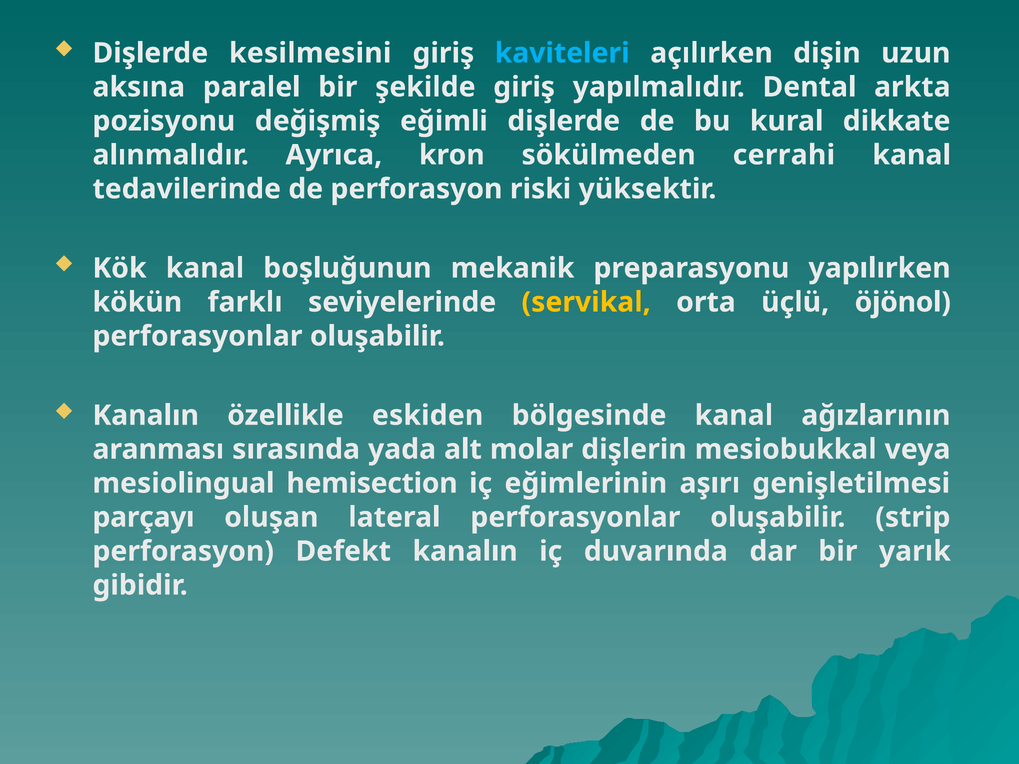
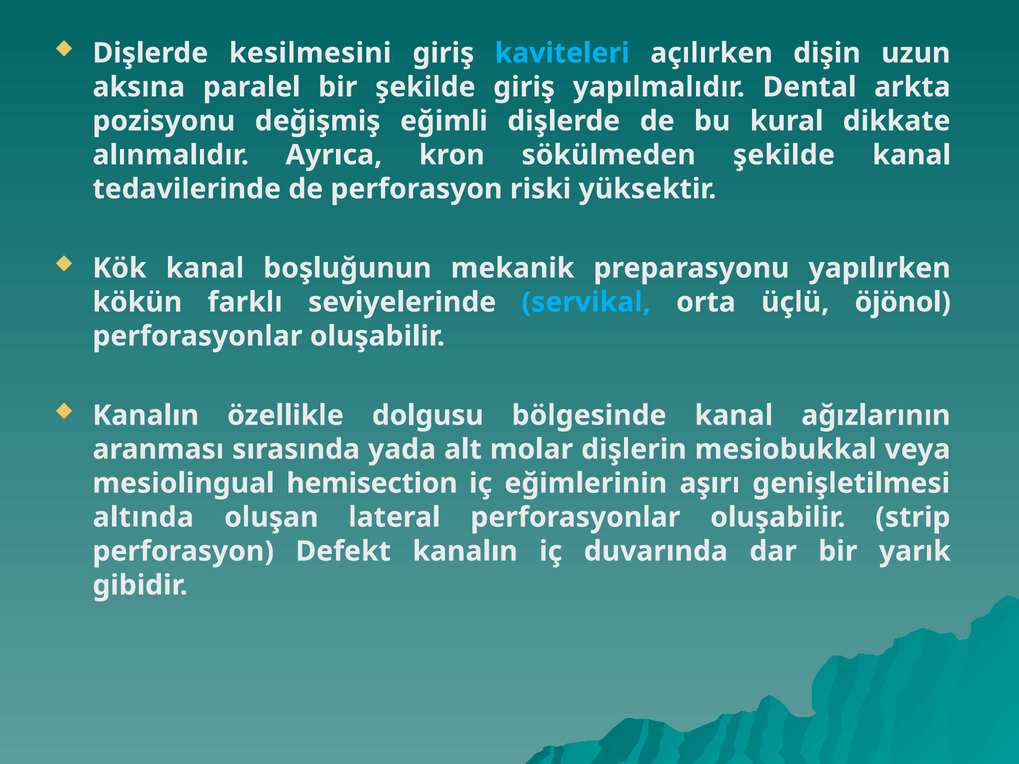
sökülmeden cerrahi: cerrahi -> şekilde (784, 155)
servikal colour: yellow -> light blue (586, 302)
eskiden: eskiden -> dolgusu (428, 416)
parçayı: parçayı -> altında (143, 517)
